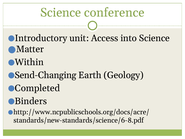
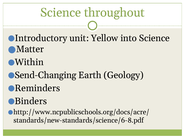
conference: conference -> throughout (114, 13)
Access: Access -> Yellow (105, 38)
Completed: Completed -> Reminders (37, 88)
